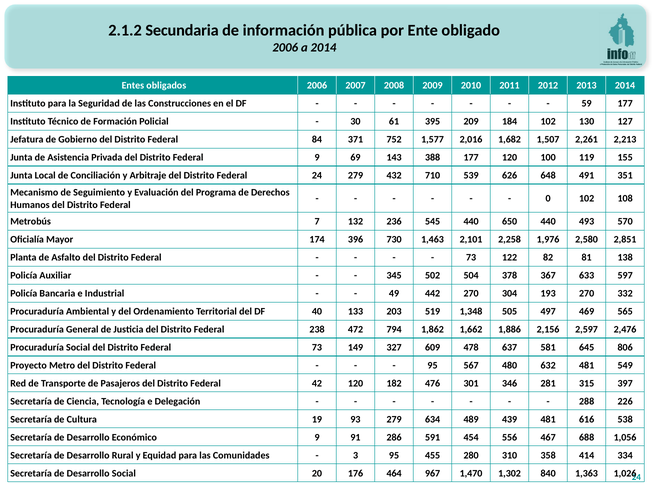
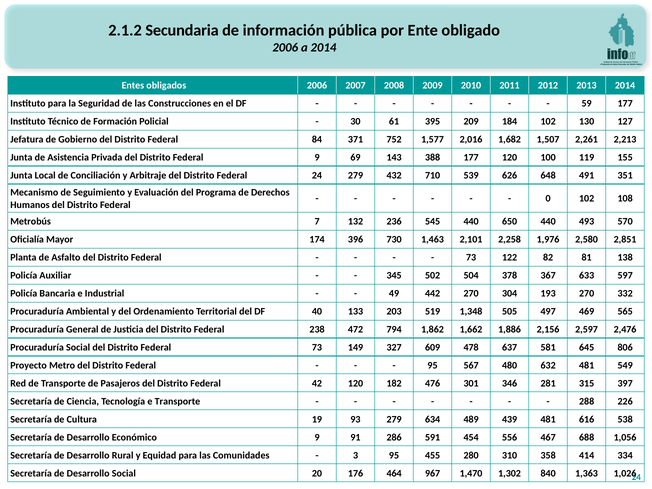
e Delegación: Delegación -> Transporte (177, 401)
